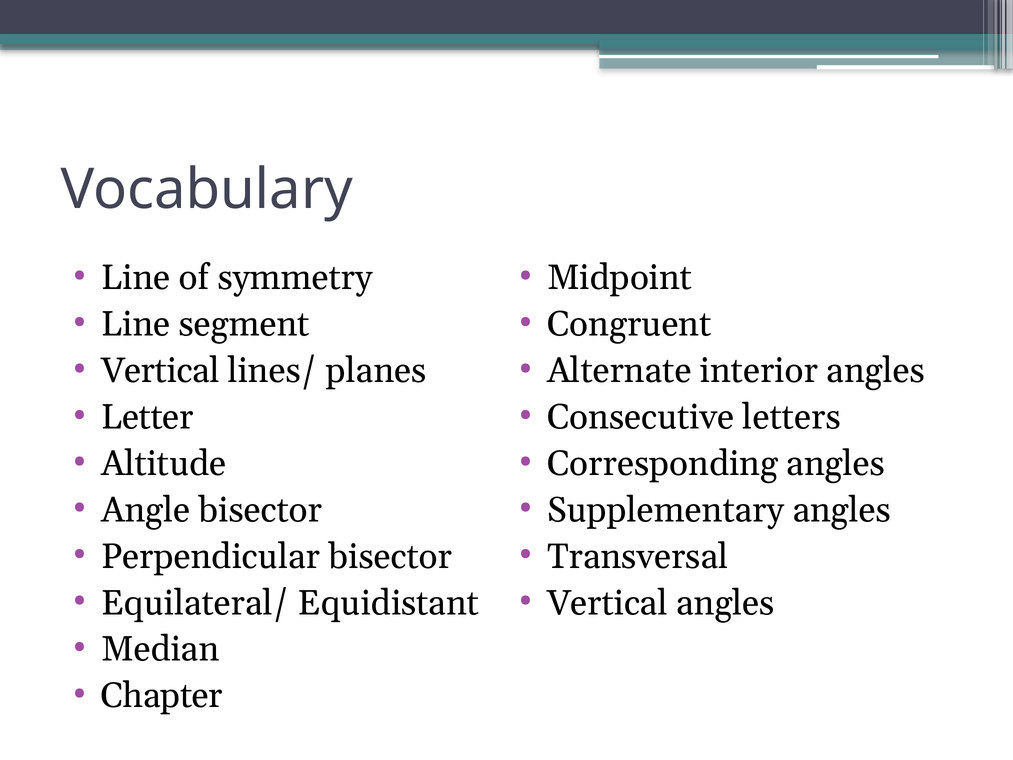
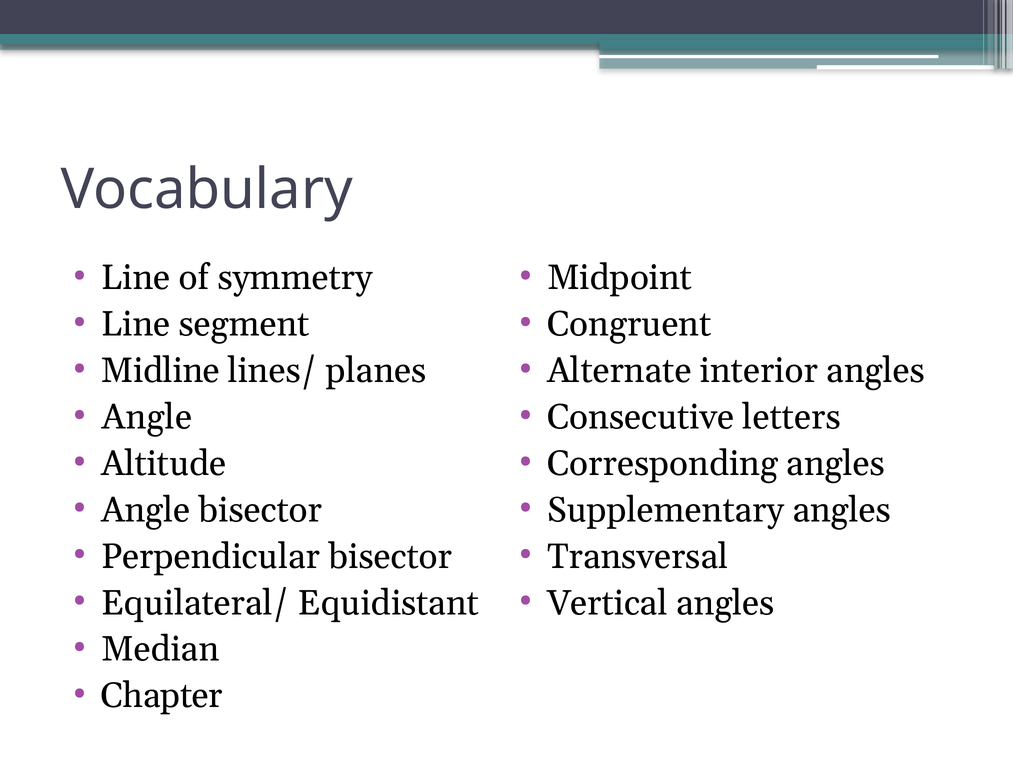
Vertical: Vertical -> Midline (160, 371)
Letter: Letter -> Angle (147, 417)
